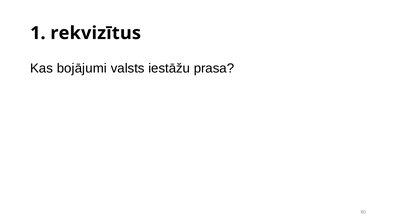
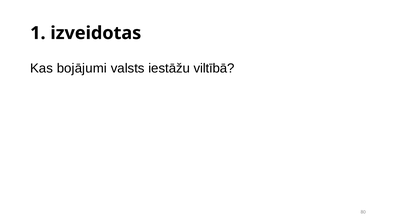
rekvizītus: rekvizītus -> izveidotas (96, 33)
prasa: prasa -> viltībā (214, 68)
